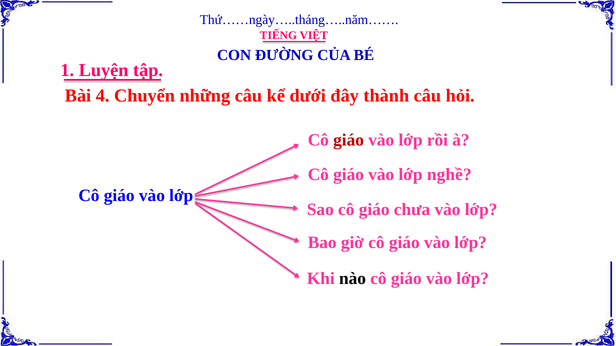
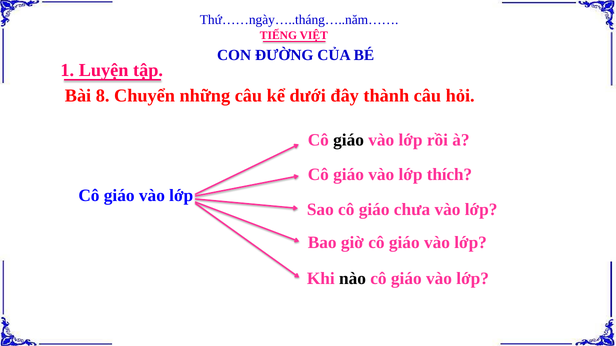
4: 4 -> 8 (103, 96)
giáo colour: red -> black (349, 140)
nghề: nghề -> thích (449, 175)
